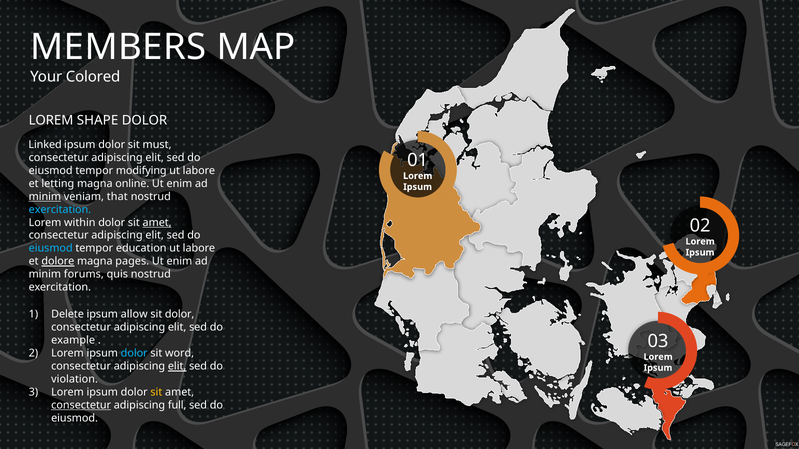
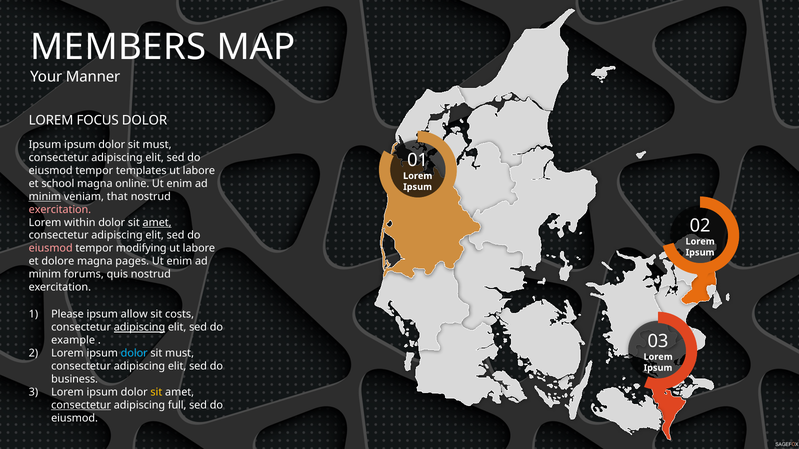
Colored: Colored -> Manner (93, 77)
SHAPE: SHAPE -> FOCUS (98, 120)
Linked: Linked -> Ipsum (45, 145)
modifying: modifying -> templates (141, 171)
letting: letting -> school (58, 184)
exercitation colour: light blue -> pink (60, 210)
eiusmod colour: light blue -> pink (51, 249)
education: education -> modifying (141, 249)
dolore underline: present -> none (58, 262)
Delete: Delete -> Please (68, 315)
sit dolor: dolor -> costs (180, 315)
adipiscing underline: none -> present (139, 328)
word: word -> must (180, 354)
elit underline: present -> none (177, 367)
violation: violation -> business (75, 380)
